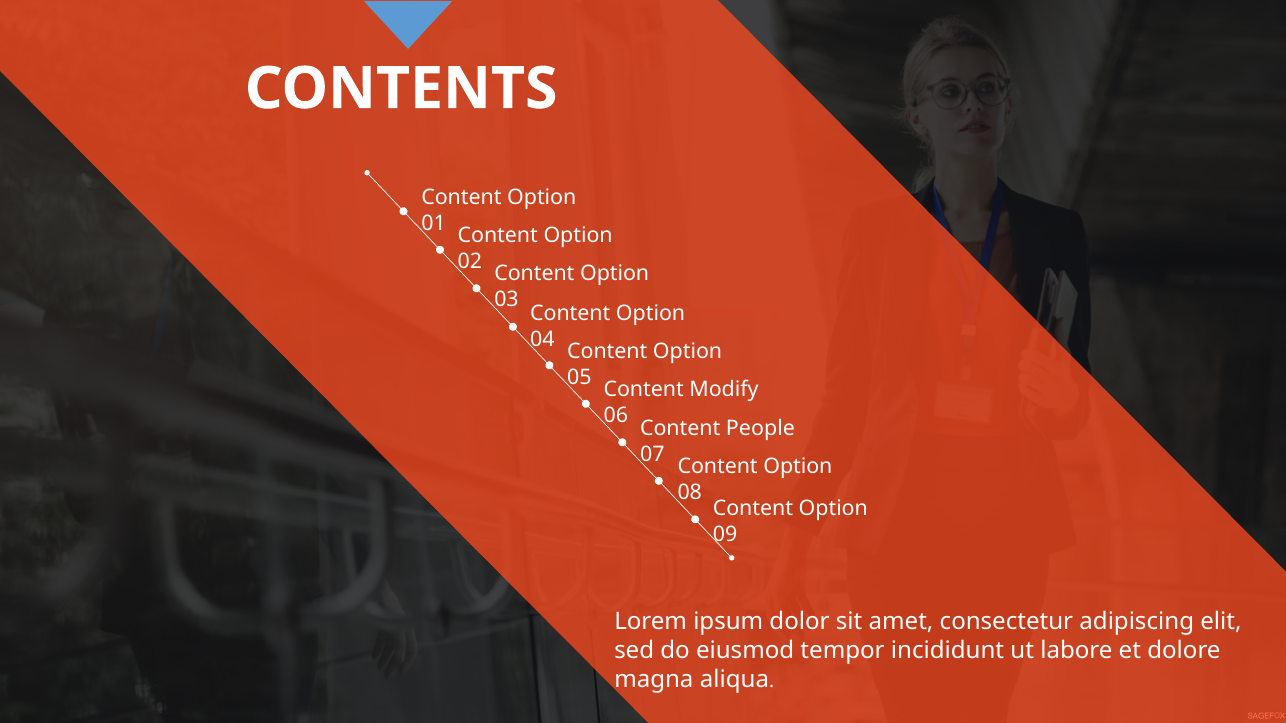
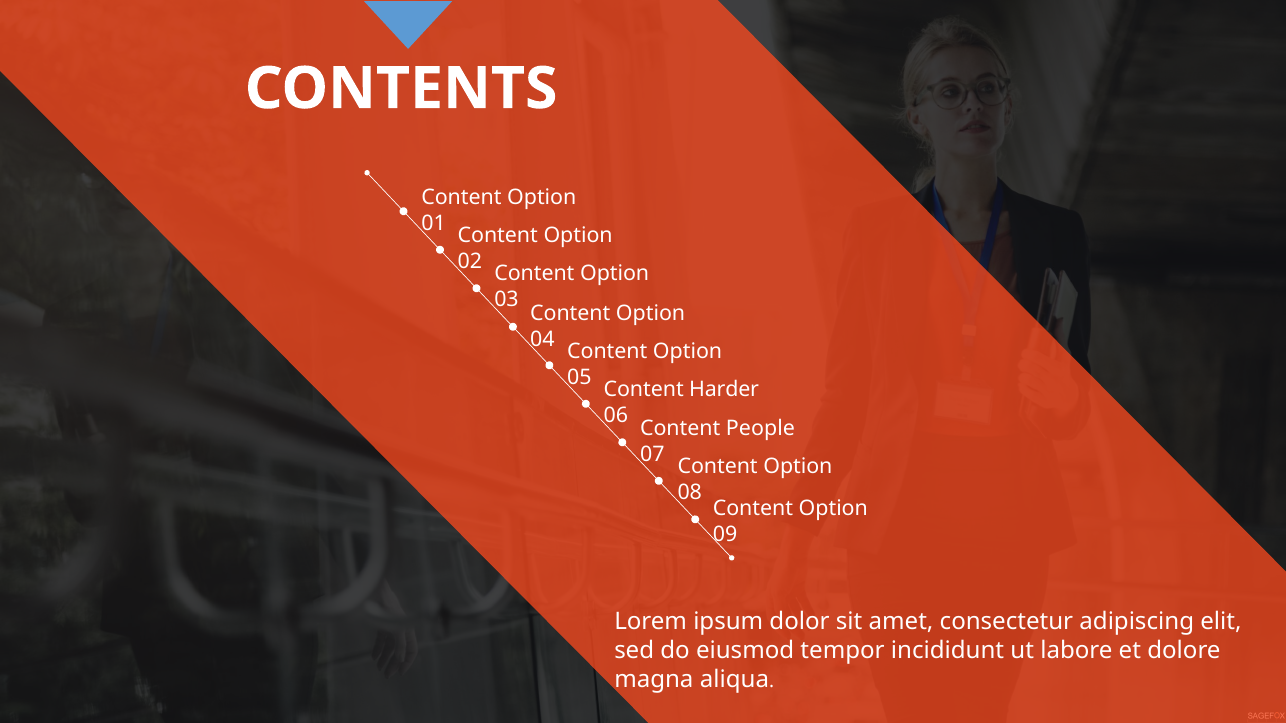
Modify: Modify -> Harder (724, 390)
